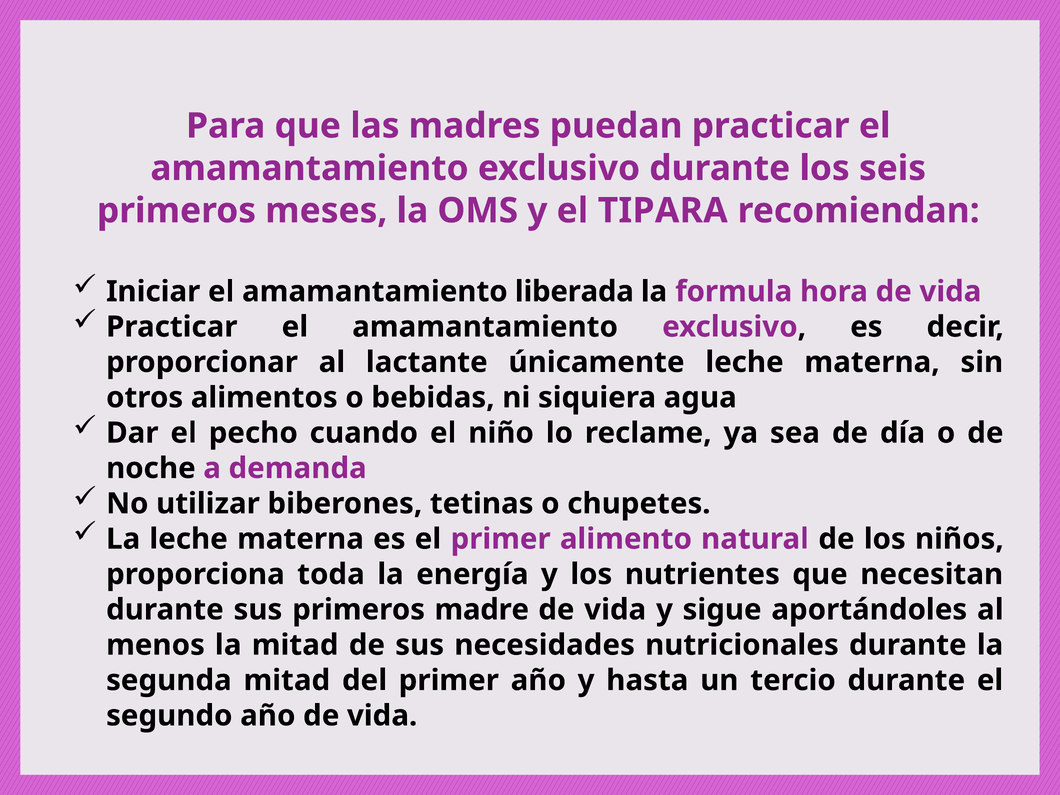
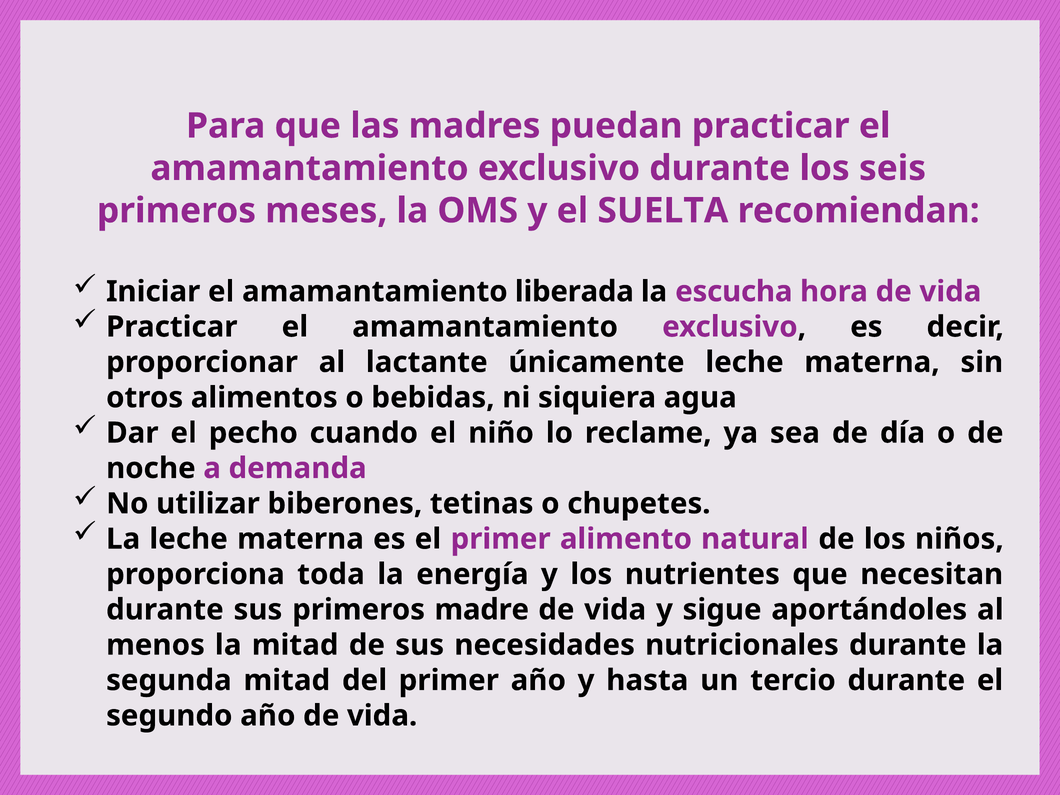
TIPARA: TIPARA -> SUELTA (663, 211)
formula: formula -> escucha (734, 292)
